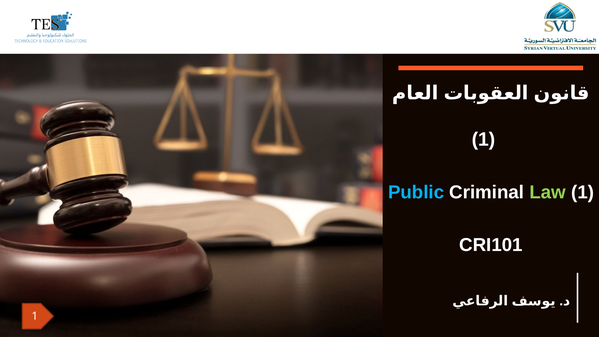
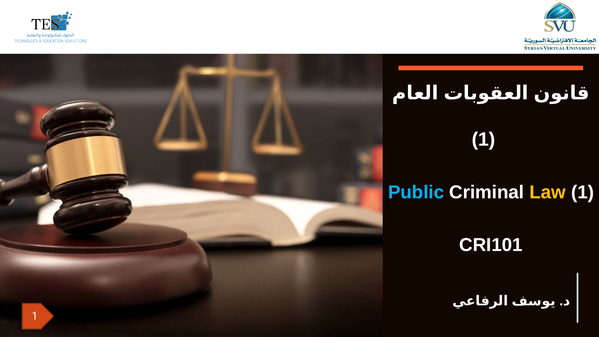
Law colour: light green -> yellow (548, 192)
